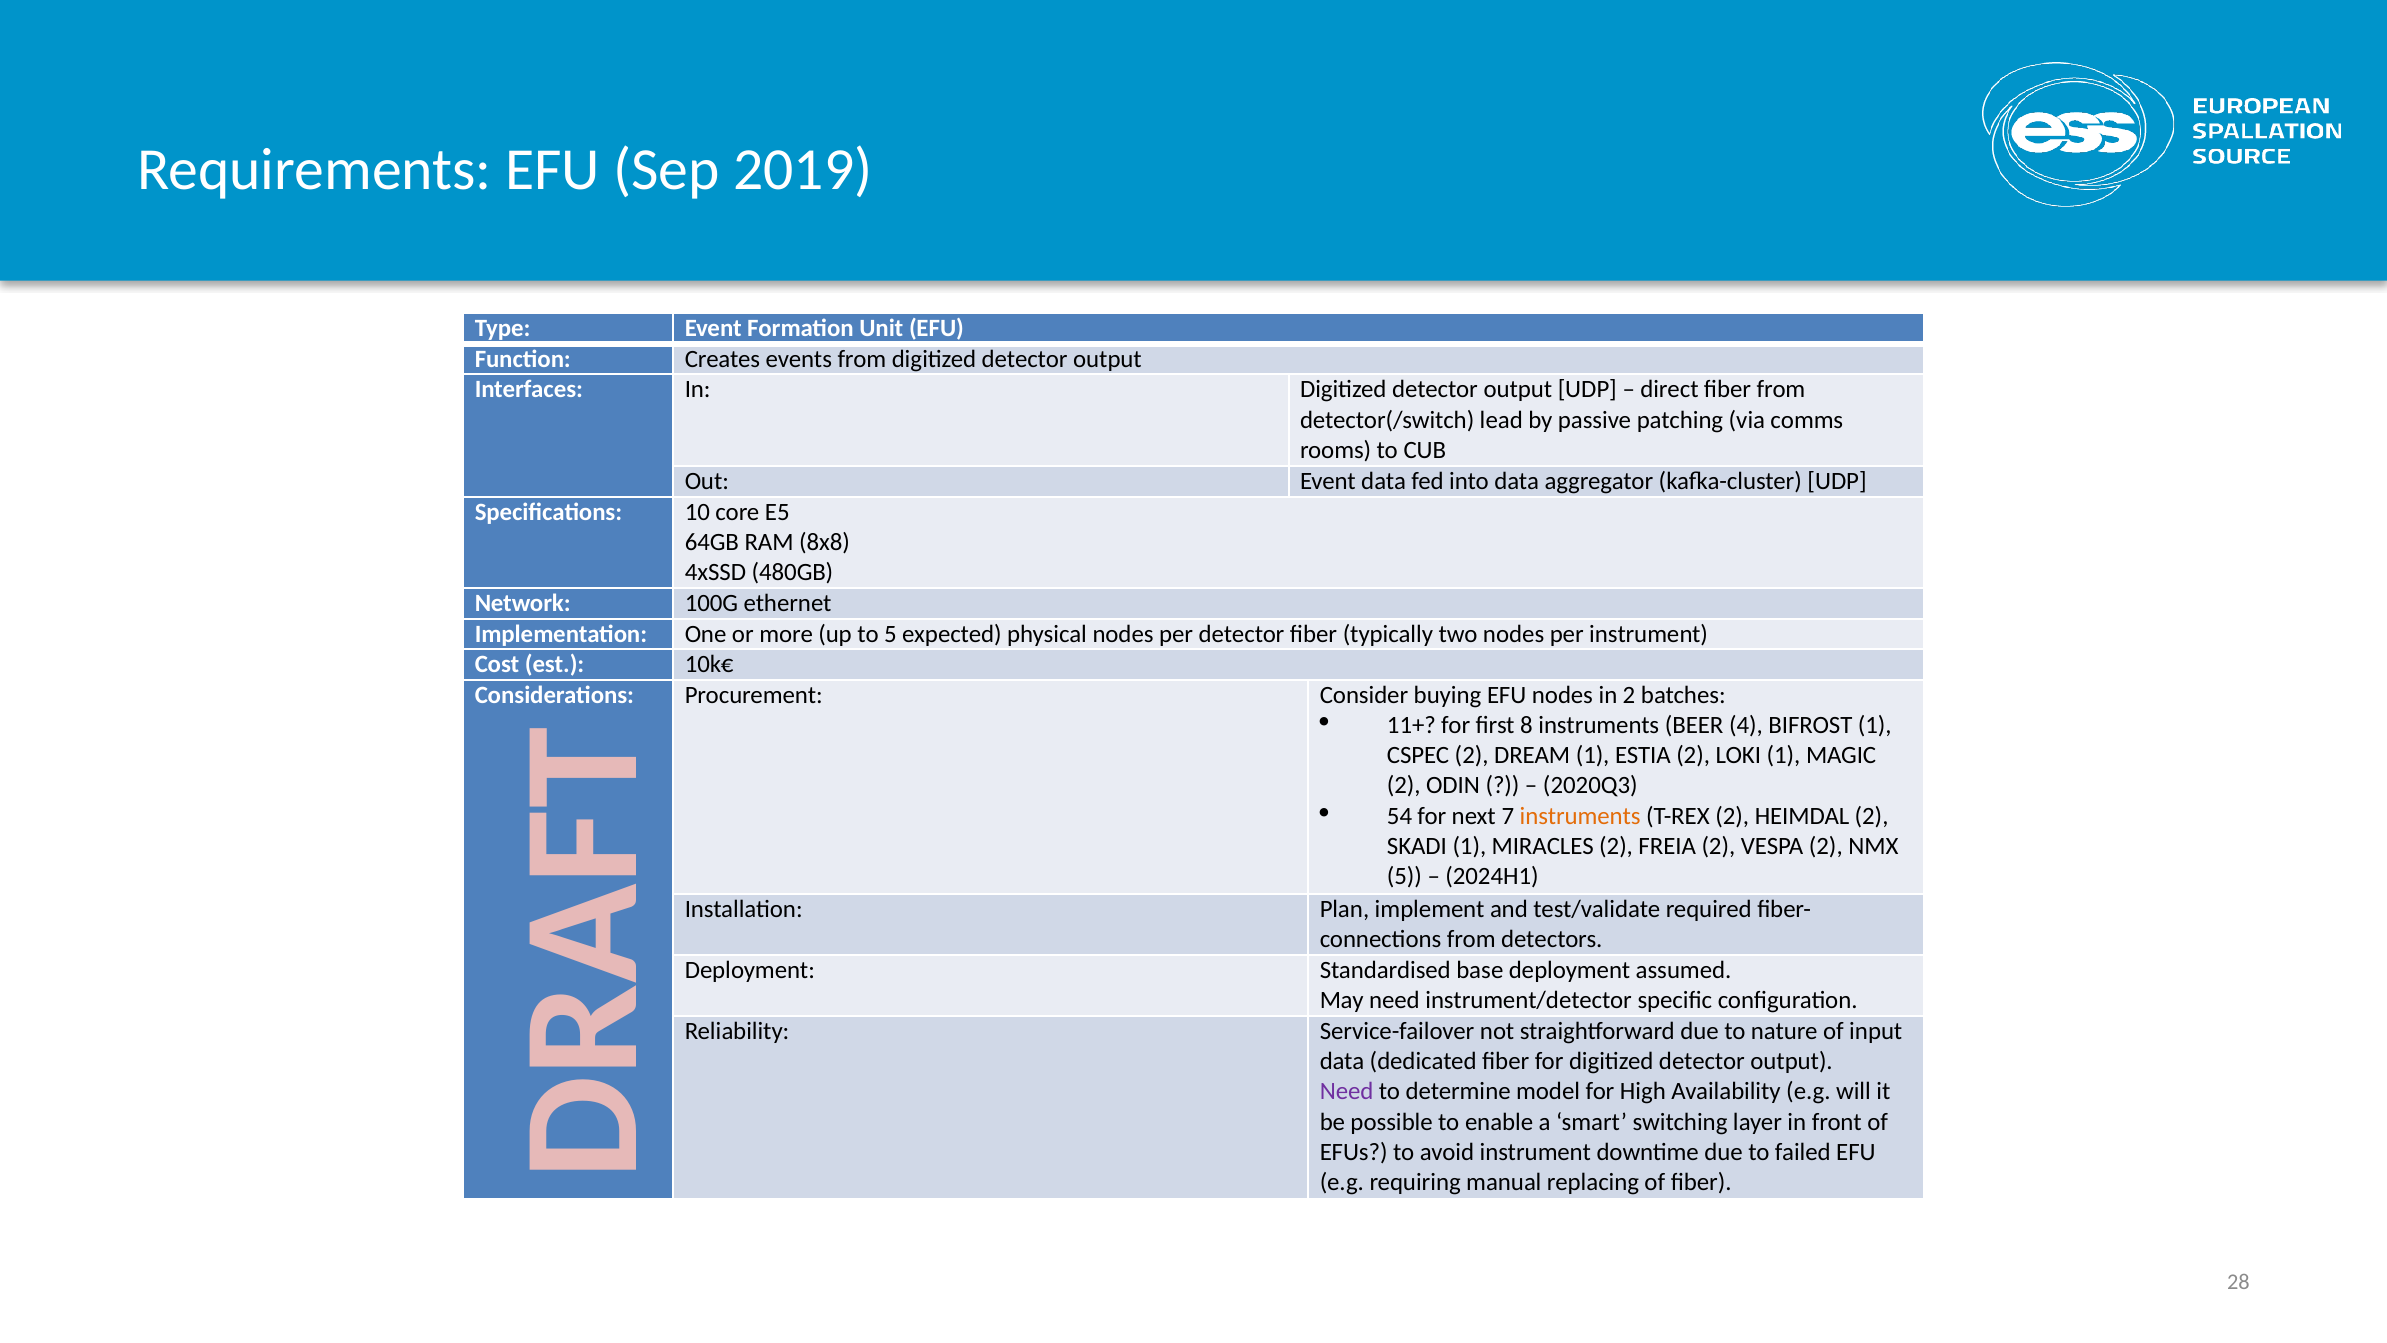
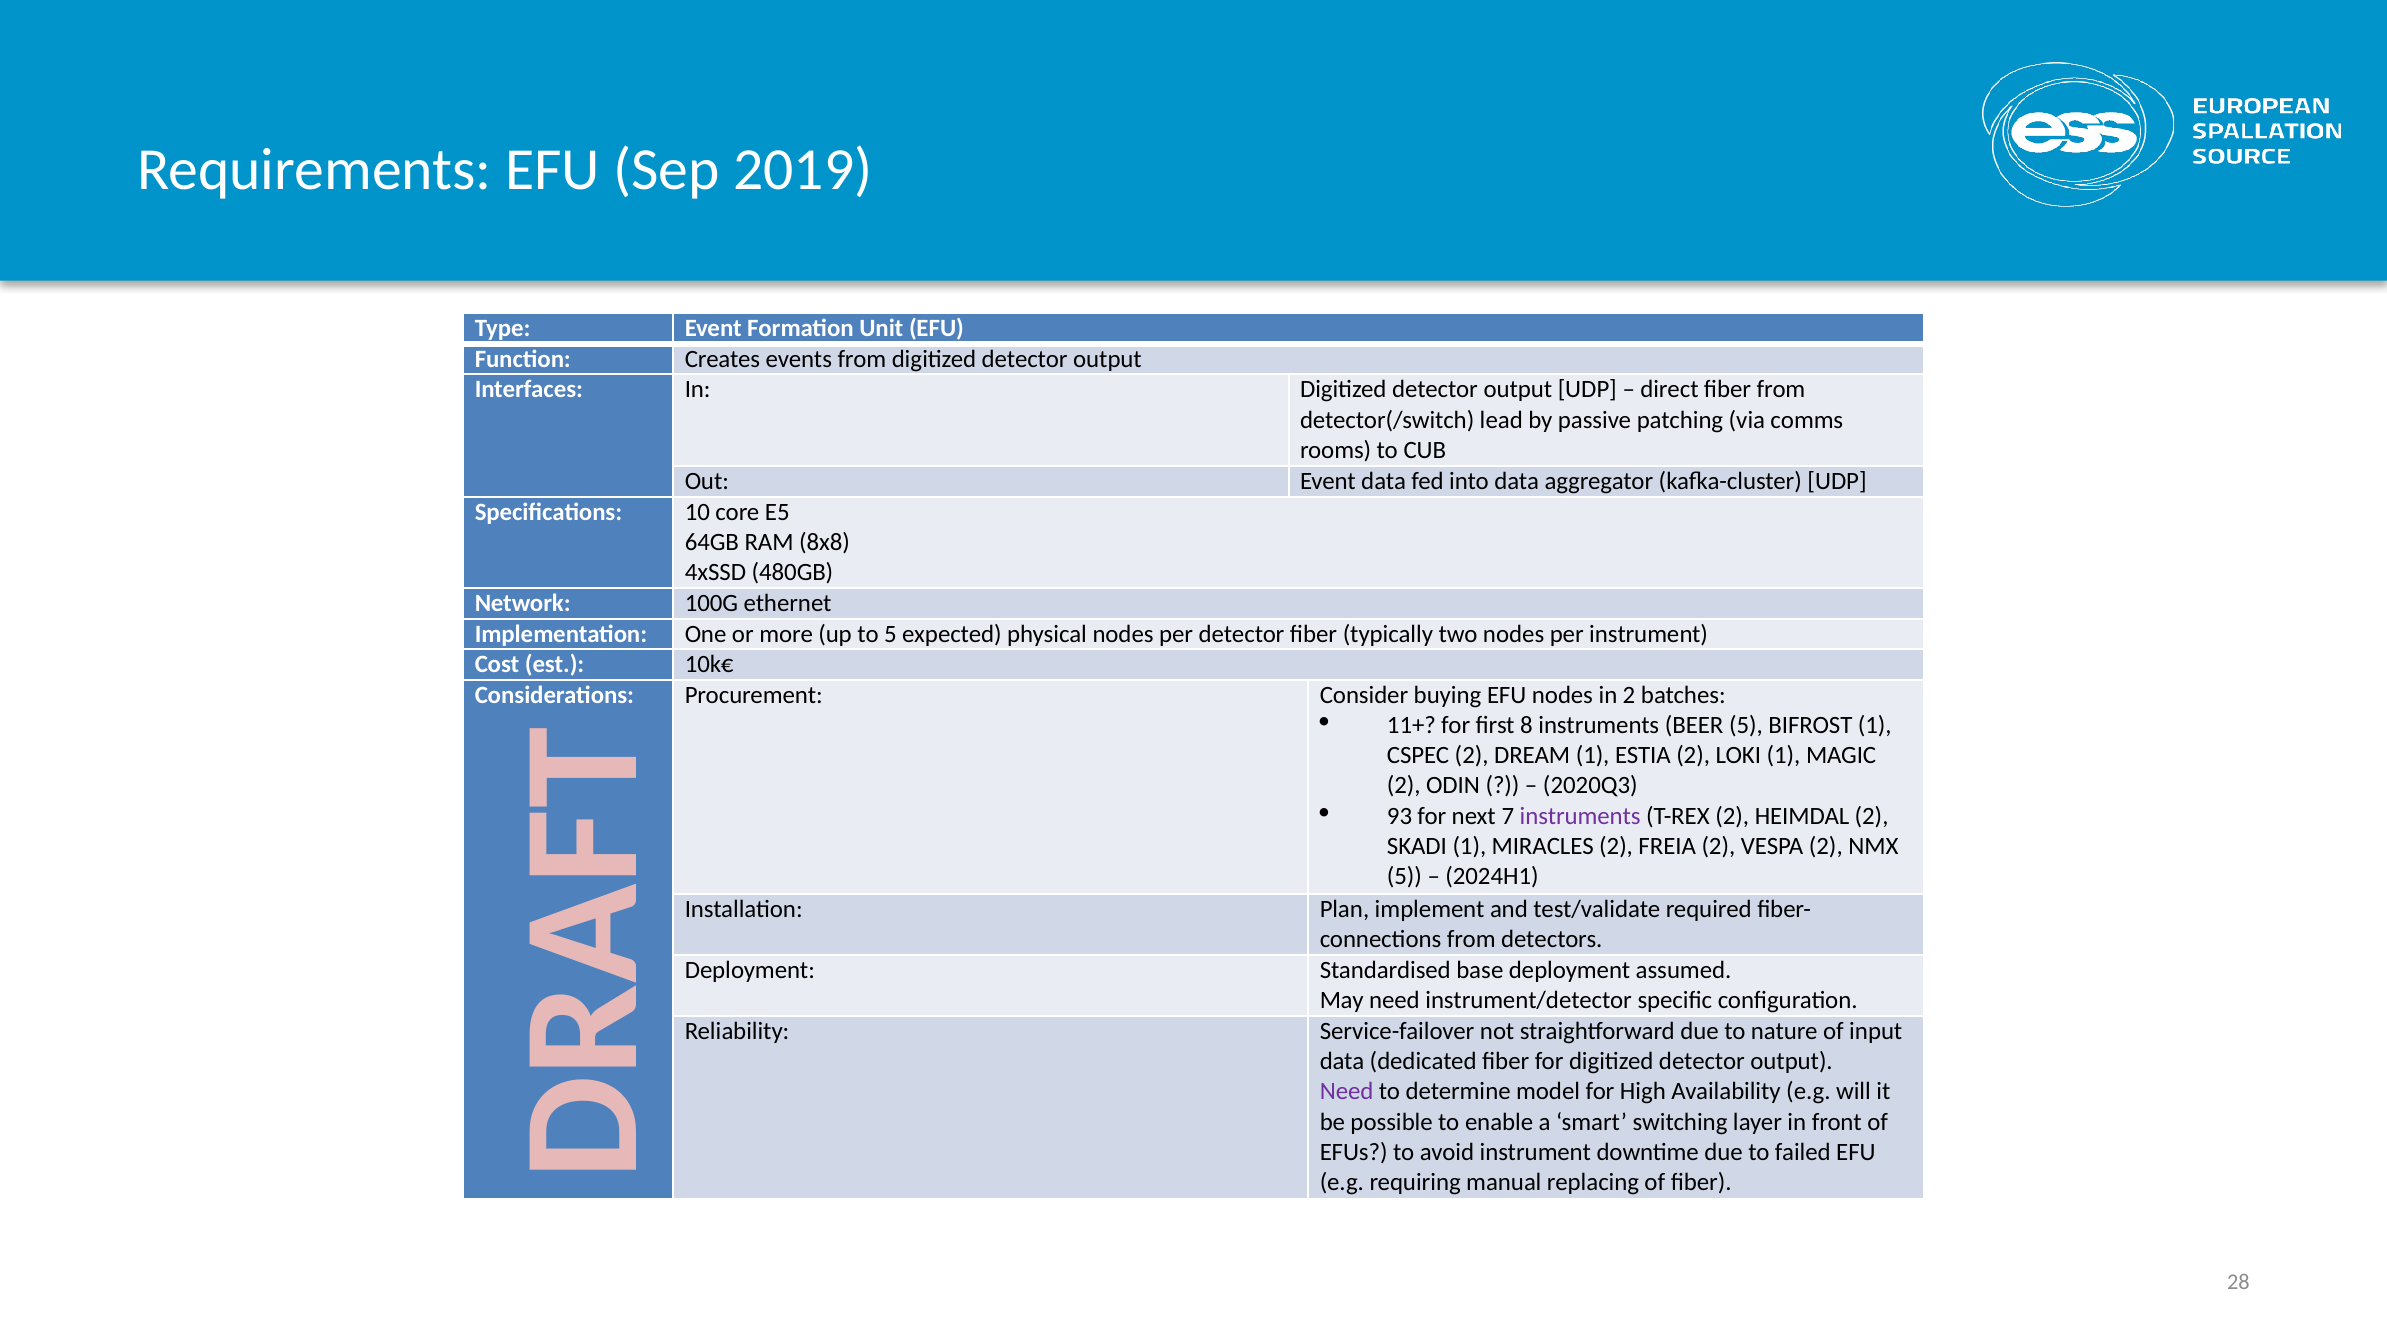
BEER 4: 4 -> 5 (1746, 725)
54: 54 -> 93 (1400, 816)
instruments colour: orange -> purple (1580, 816)
